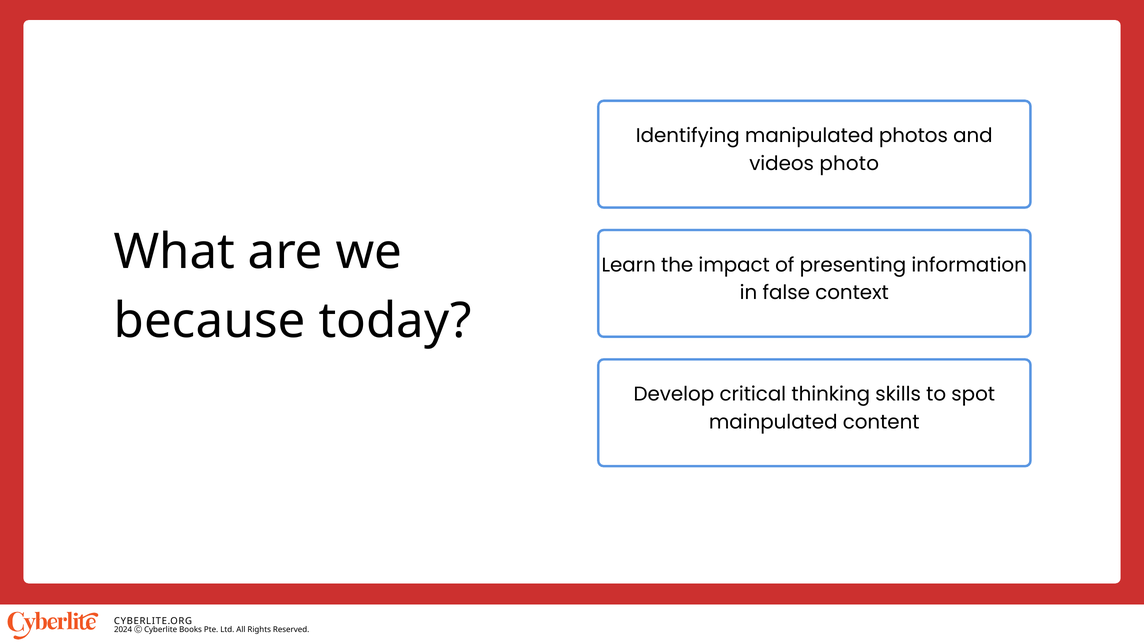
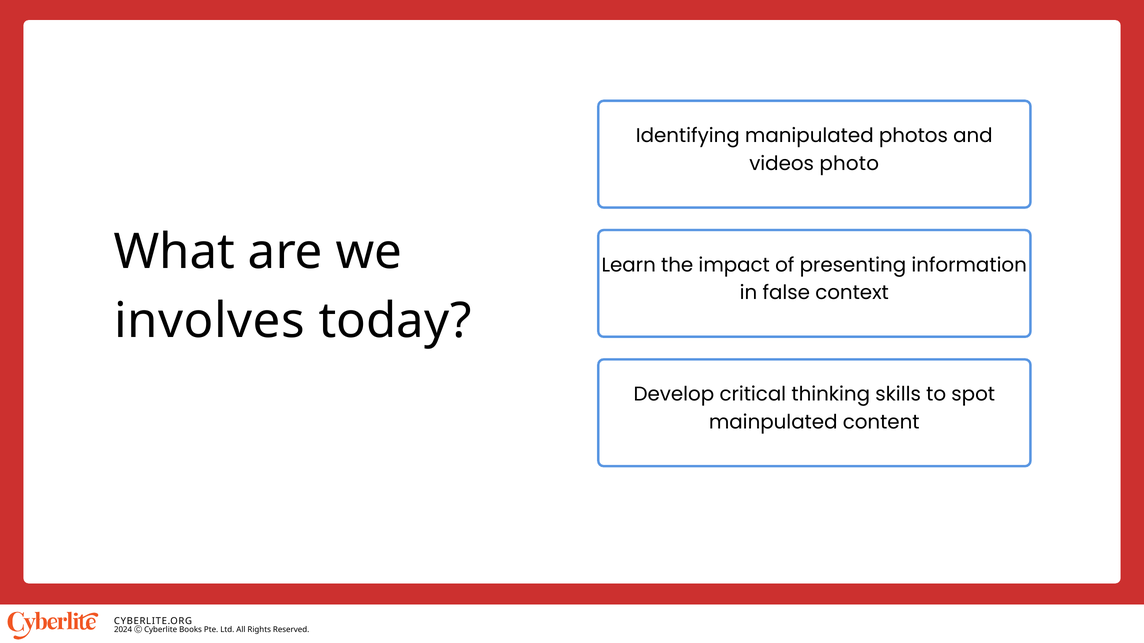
because: because -> involves (209, 321)
